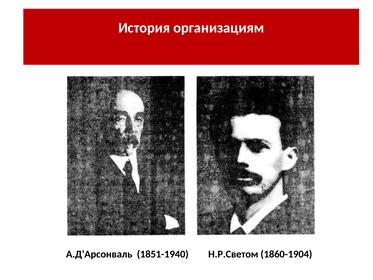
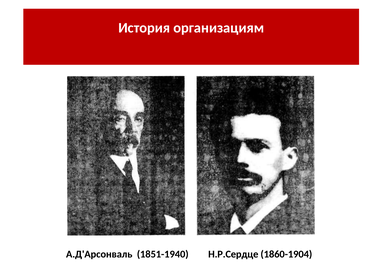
Н.Р.Светом: Н.Р.Светом -> Н.Р.Сердце (233, 254)
